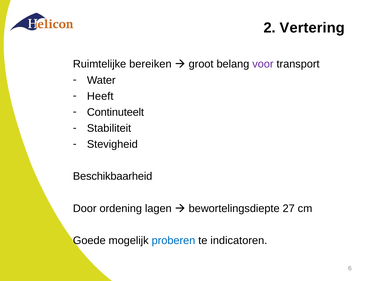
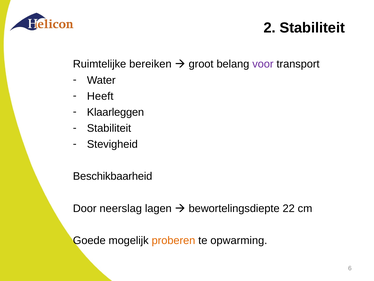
2 Vertering: Vertering -> Stabiliteit (312, 28)
Continuteelt: Continuteelt -> Klaarleggen (115, 112)
ordening: ordening -> neerslag (121, 208)
27: 27 -> 22 (289, 208)
proberen colour: blue -> orange (173, 240)
indicatoren: indicatoren -> opwarming (239, 240)
